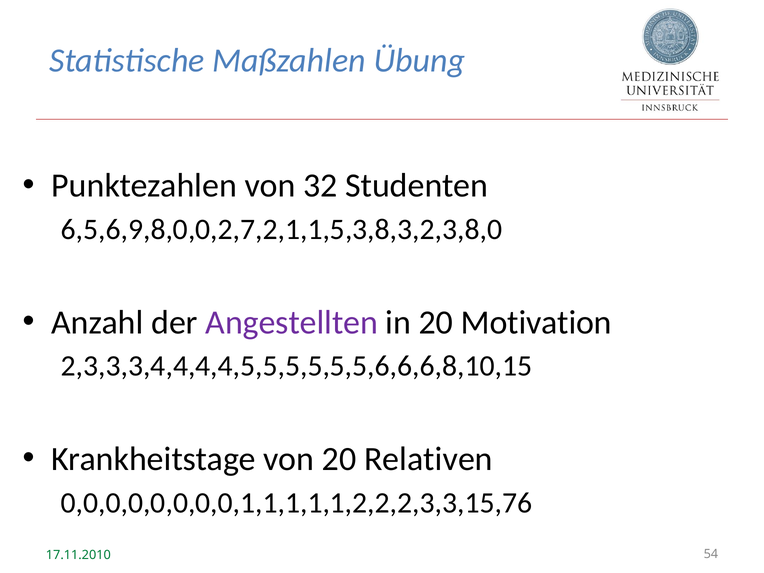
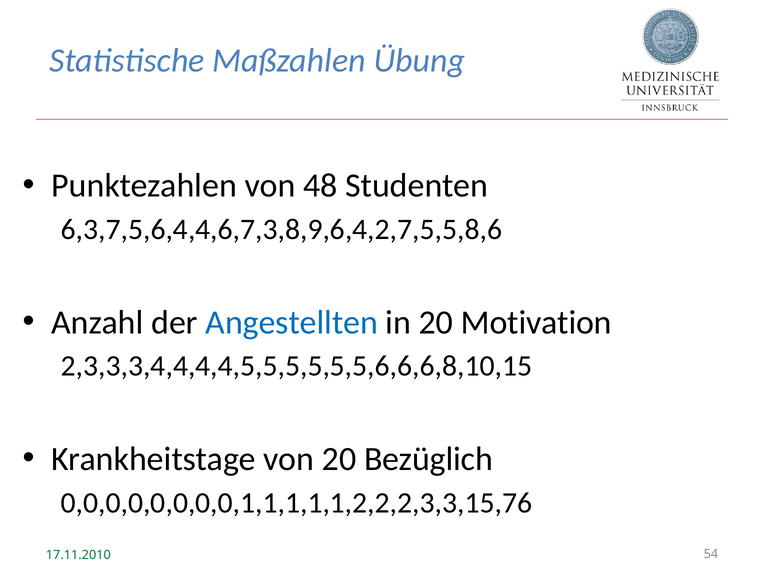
32: 32 -> 48 (320, 186)
6,5,6,9,8,0,0,2,7,2,1,1,5,3,8,3,2,3,8,0: 6,5,6,9,8,0,0,2,7,2,1,1,5,3,8,3,2,3,8,0 -> 6,3,7,5,6,4,4,6,7,3,8,9,6,4,2,7,5,5,8,6 (281, 229)
Angestellten colour: purple -> blue (292, 322)
Relativen: Relativen -> Bezüglich (428, 459)
